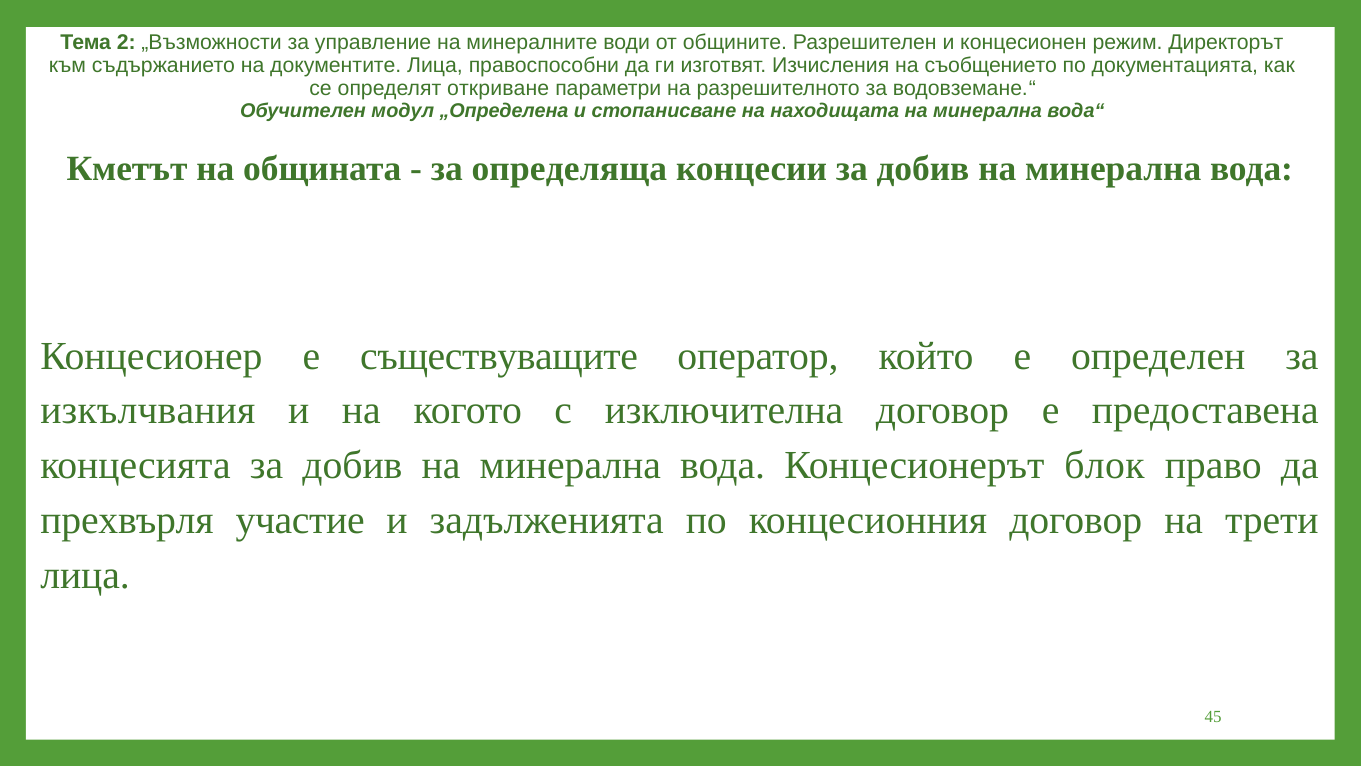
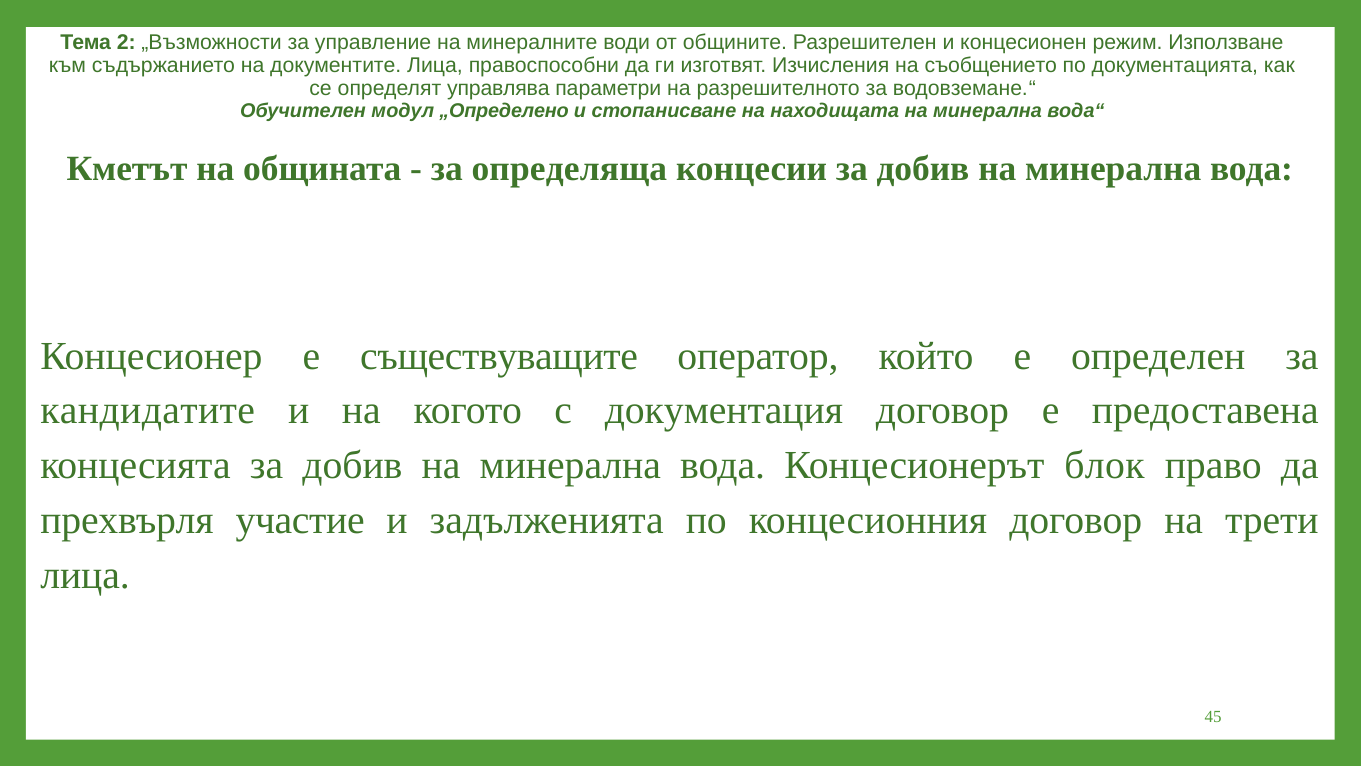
Директорът: Директорът -> Използване (1226, 42)
откриване: откриване -> управлява (498, 88)
„Определена: „Определена -> „Определено (504, 111)
изкълчвания: изкълчвания -> кандидатите (148, 411)
изключителна: изключителна -> документация (724, 411)
